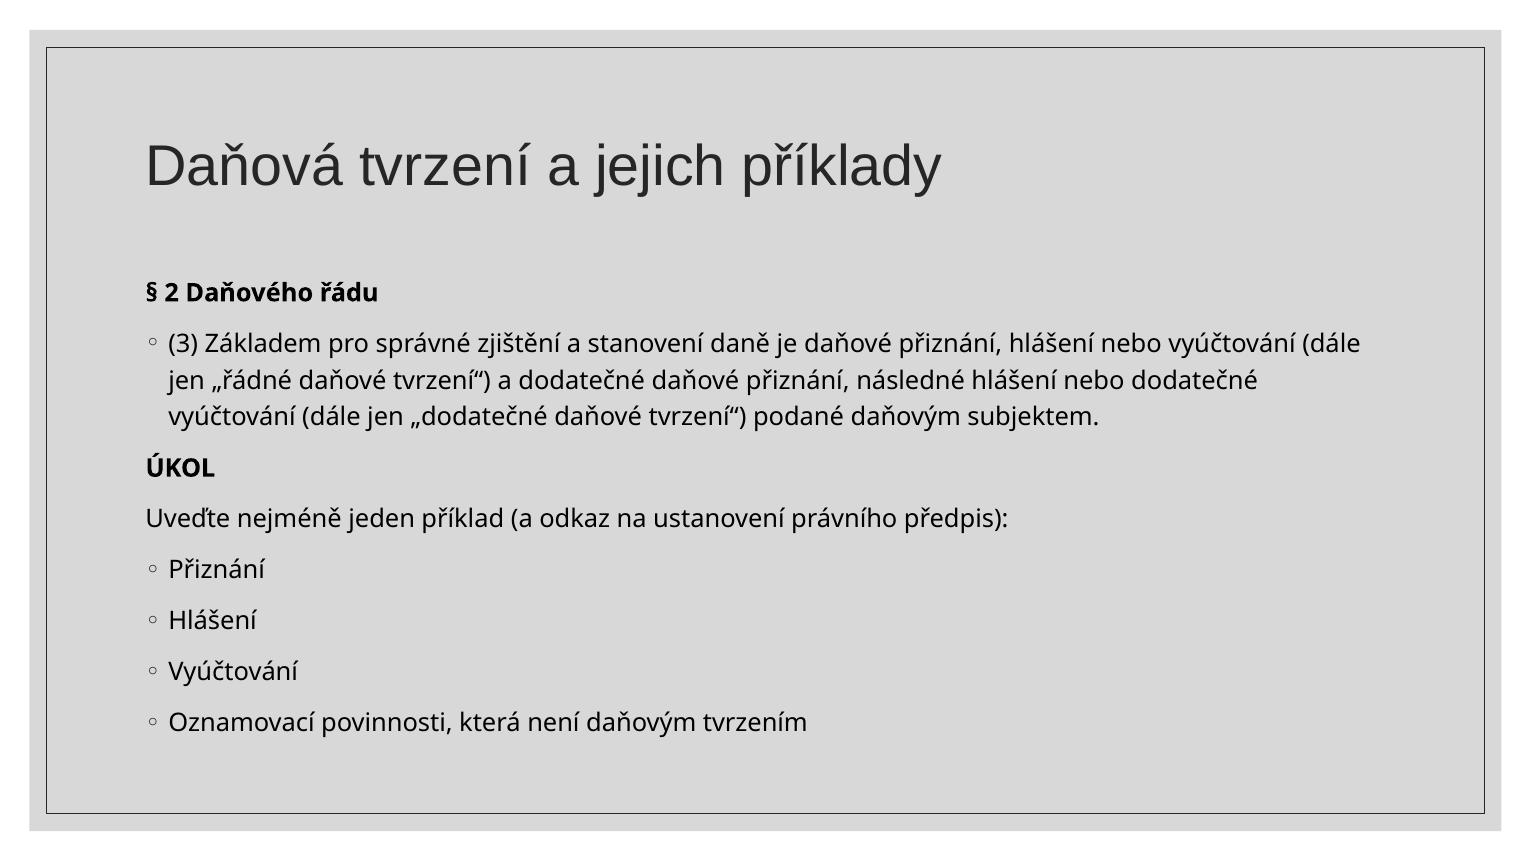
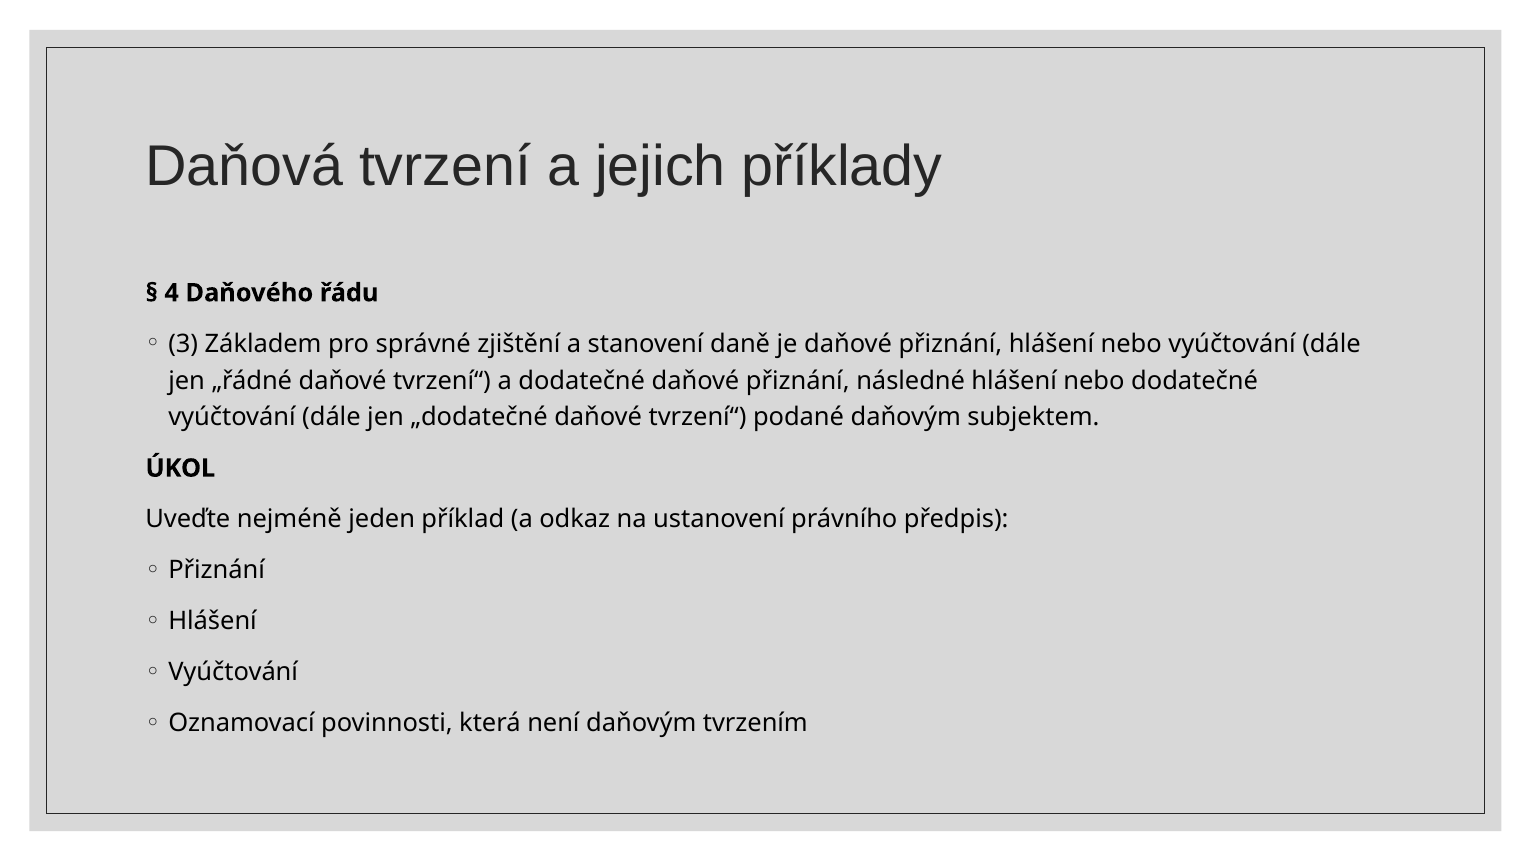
2: 2 -> 4 (172, 293)
